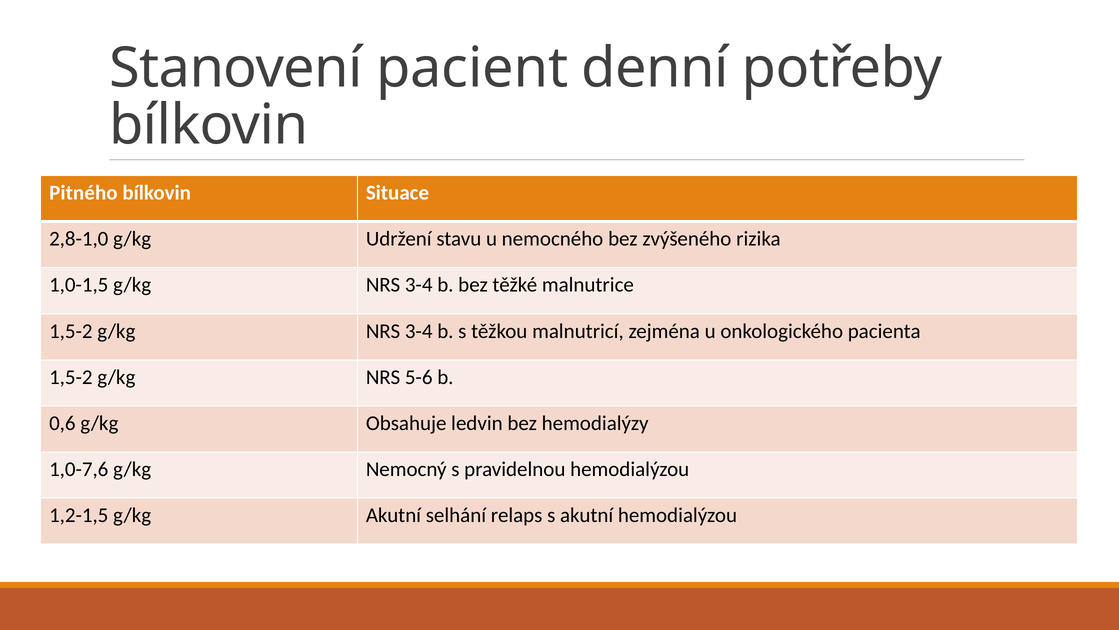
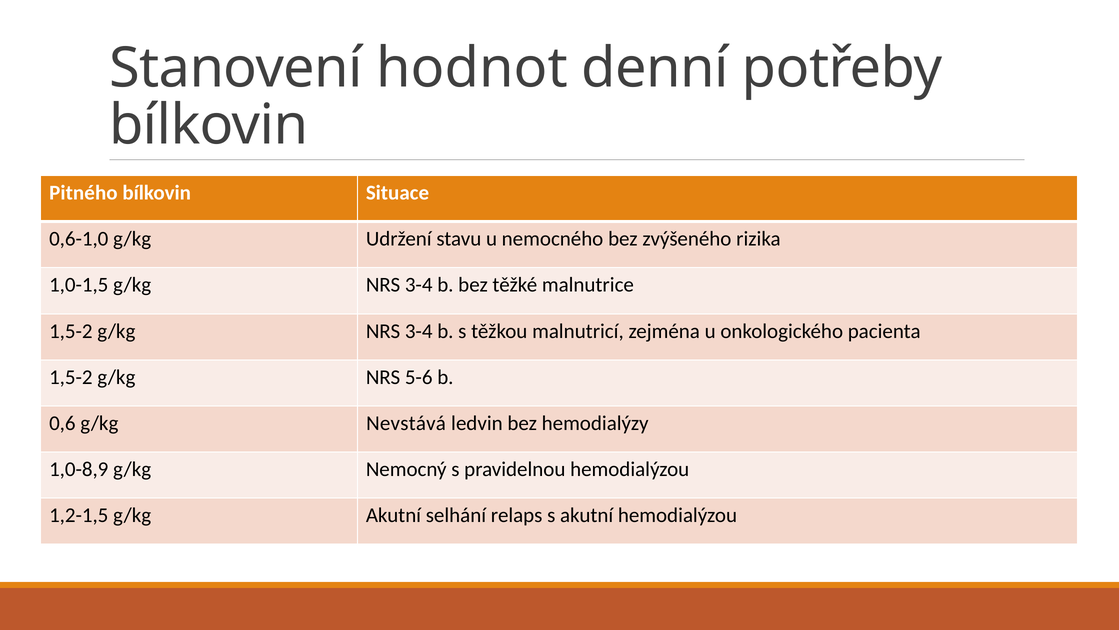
pacient: pacient -> hodnot (472, 68)
2,8-1,0: 2,8-1,0 -> 0,6-1,0 (79, 239)
Obsahuje: Obsahuje -> Nevstává (406, 423)
1,0-7,6: 1,0-7,6 -> 1,0-8,9 (79, 469)
